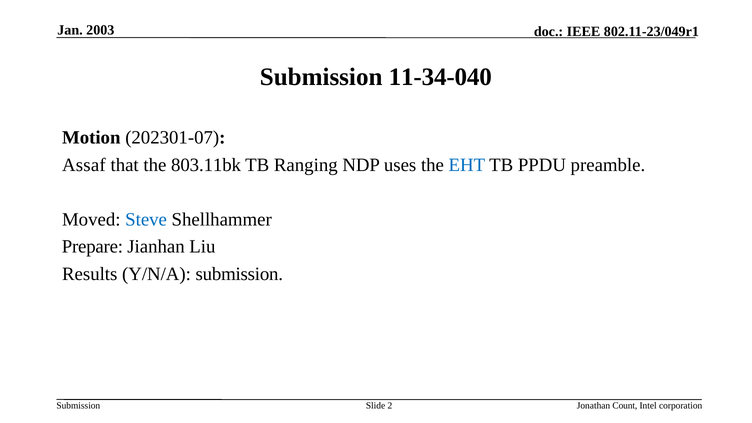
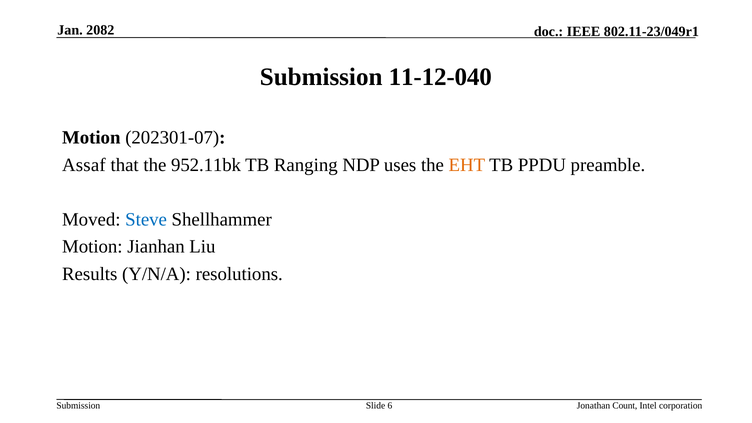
2003: 2003 -> 2082 (100, 30)
11-34-040: 11-34-040 -> 11-12-040 (440, 77)
803.11bk: 803.11bk -> 952.11bk (206, 165)
EHT colour: blue -> orange (467, 165)
Prepare: Prepare -> Motion (92, 247)
Y/N/A submission: submission -> resolutions (239, 274)
2: 2 -> 6 (390, 406)
